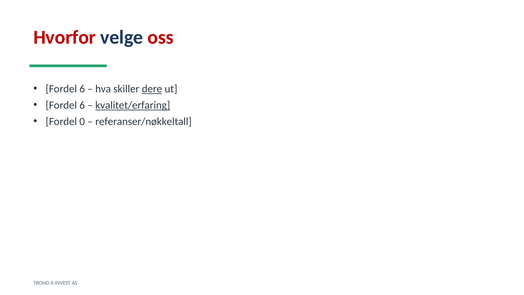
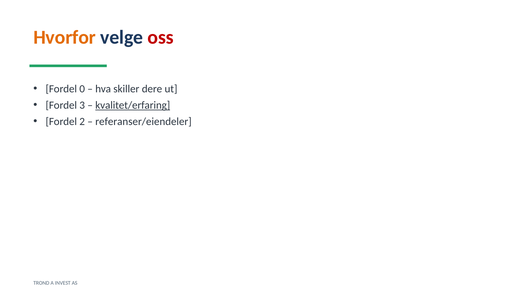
Hvorfor colour: red -> orange (65, 37)
6: 6 -> 0 (82, 89)
dere underline: present -> none (152, 89)
6: 6 -> 3 (82, 105)
0: 0 -> 2 (82, 122)
referanser/nøkkeltall: referanser/nøkkeltall -> referanser/eiendeler (143, 122)
